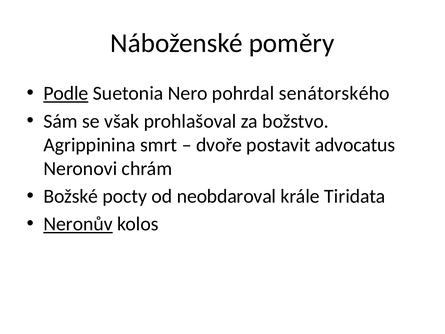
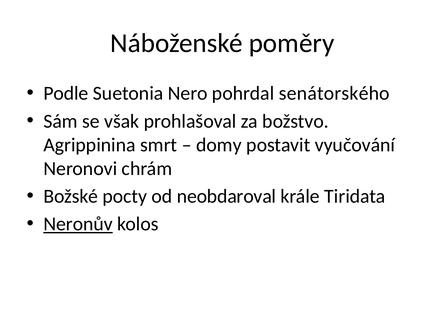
Podle underline: present -> none (66, 93)
dvoře: dvoře -> domy (219, 145)
advocatus: advocatus -> vyučování (355, 145)
